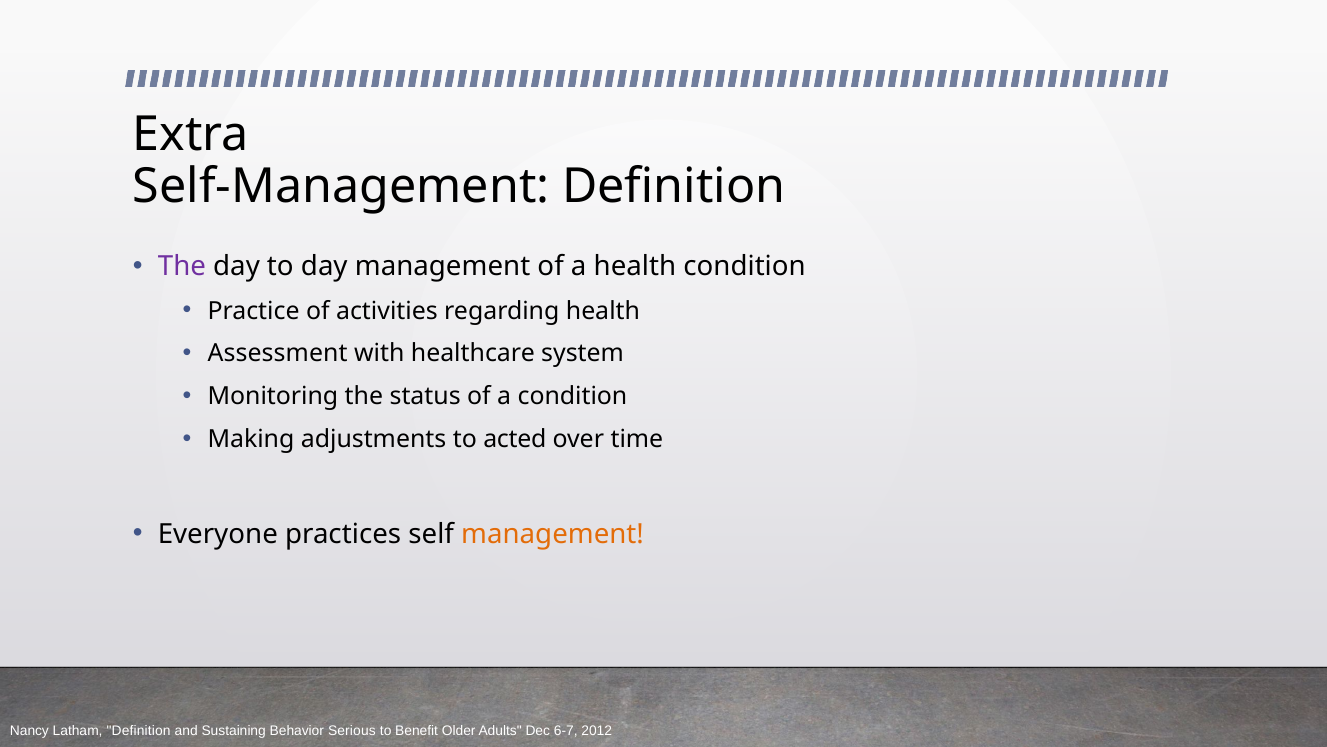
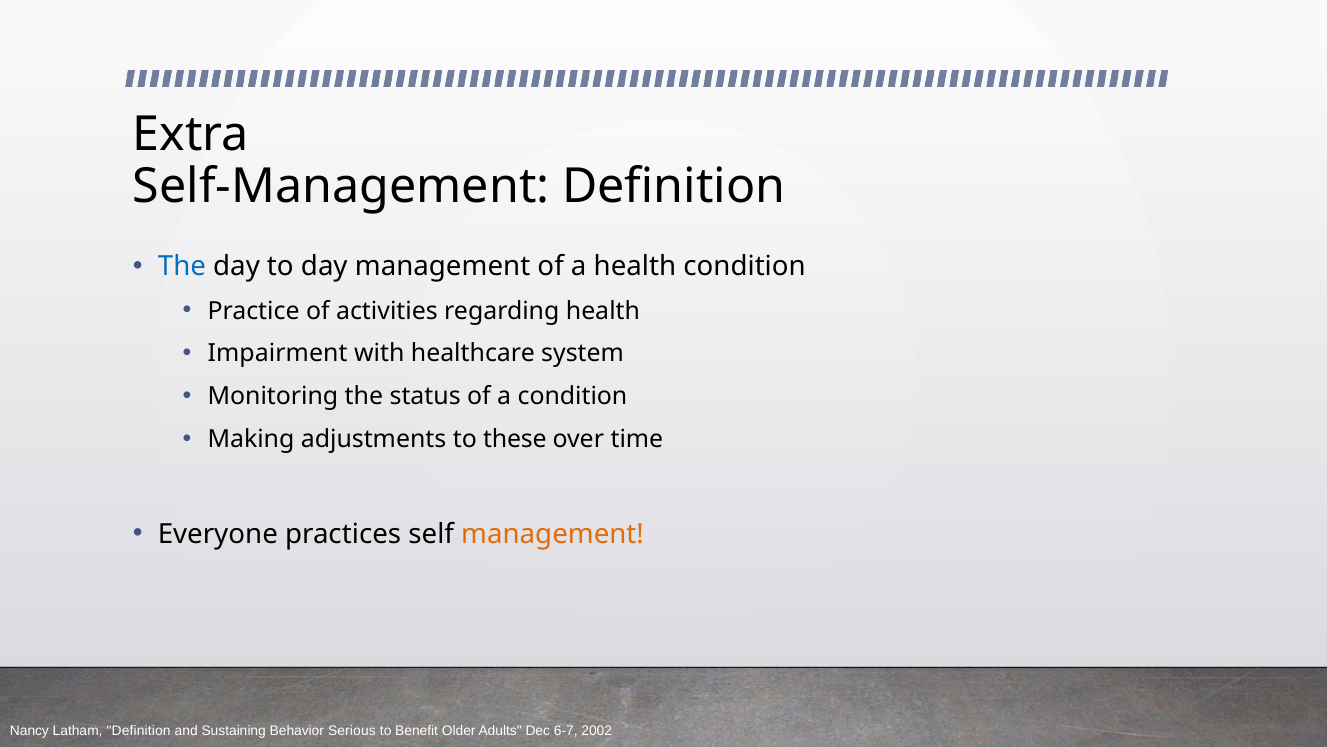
The colour: purple -> blue (182, 267)
Assessment: Assessment -> Impairment (278, 353)
acted: acted -> these (515, 439)
2012: 2012 -> 2002 (597, 731)
